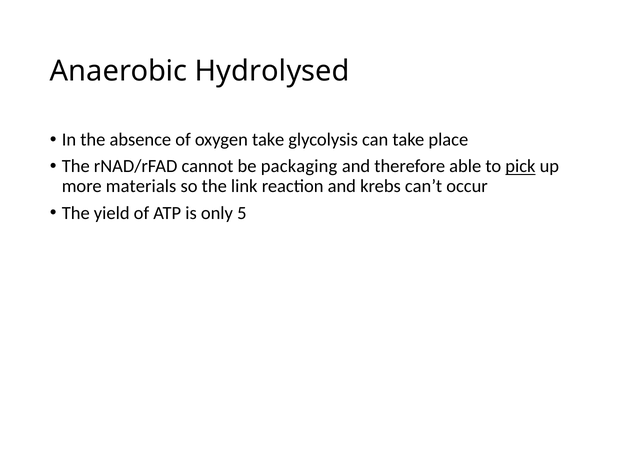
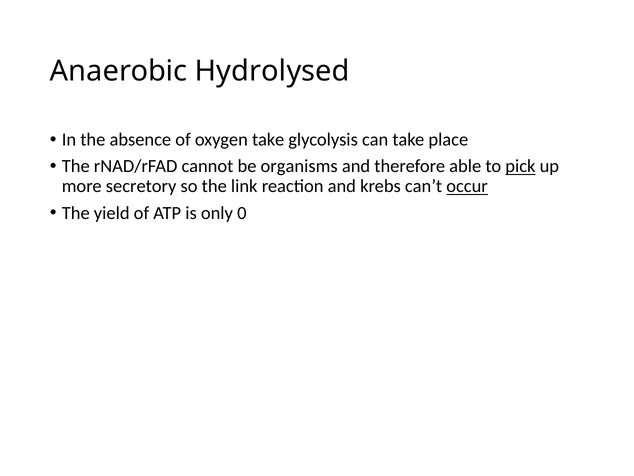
packaging: packaging -> organisms (299, 166)
materials: materials -> secretory (141, 186)
occur underline: none -> present (467, 186)
5: 5 -> 0 (242, 213)
